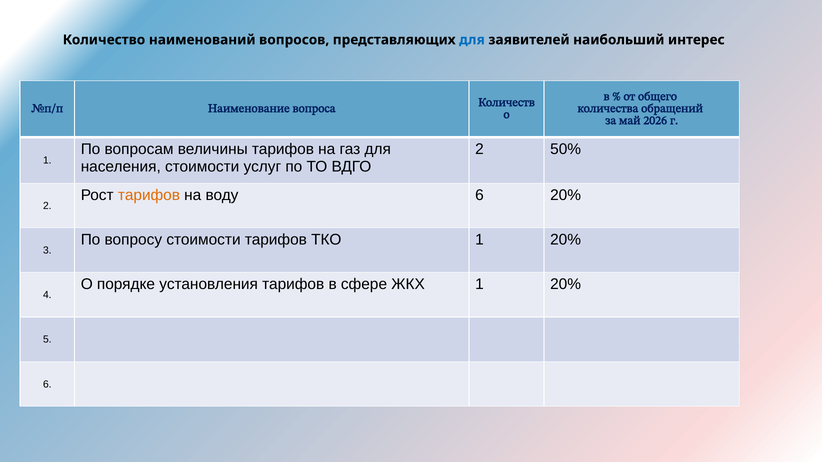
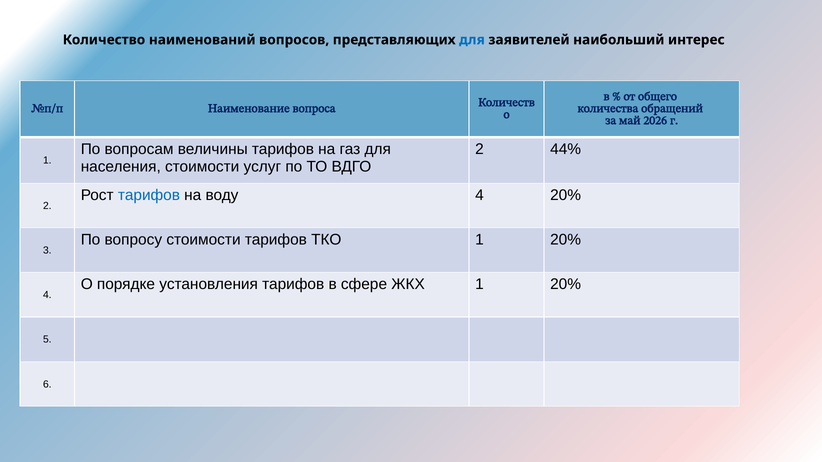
50%: 50% -> 44% (566, 149)
тарифов colour: orange -> blue (149, 195)
воду 6: 6 -> 4 (479, 195)
